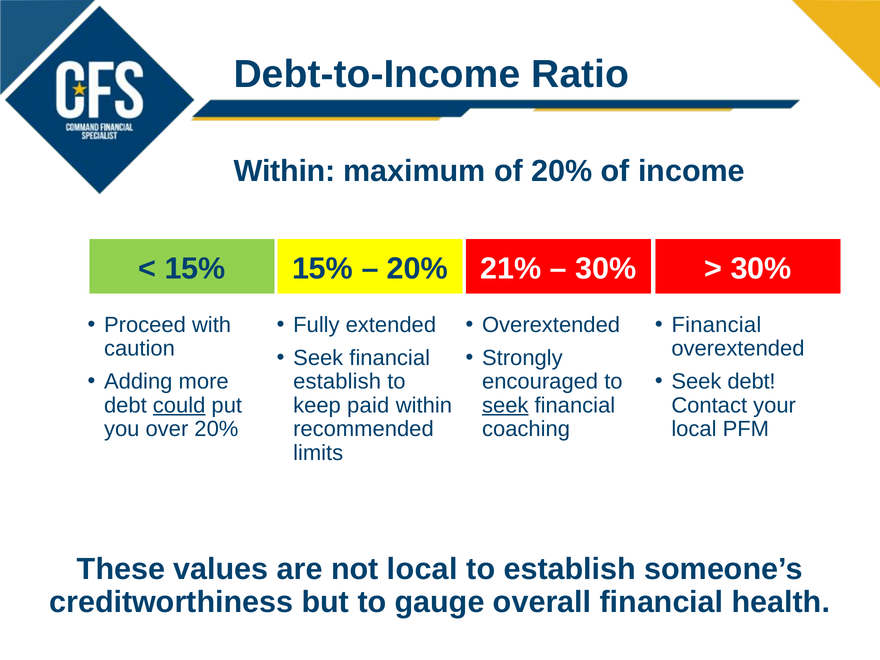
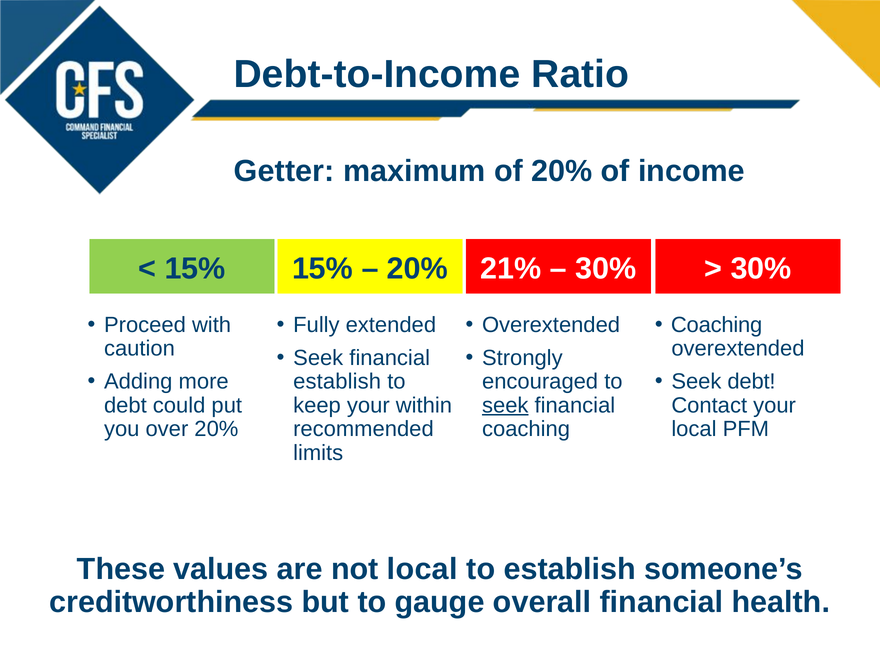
Within: Within -> Getter (284, 171)
Financial: Financial -> Coaching (717, 325)
could underline: present -> none (179, 405)
keep paid: paid -> your (368, 405)
